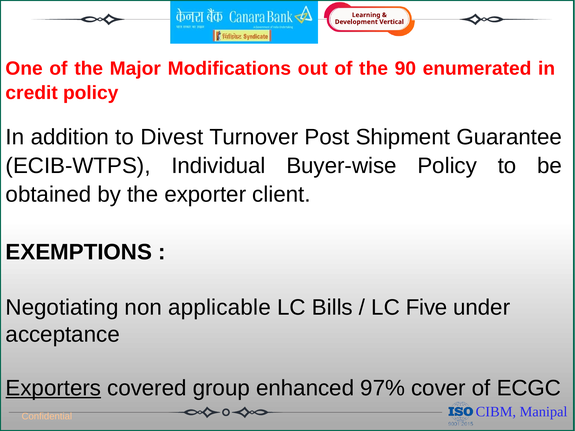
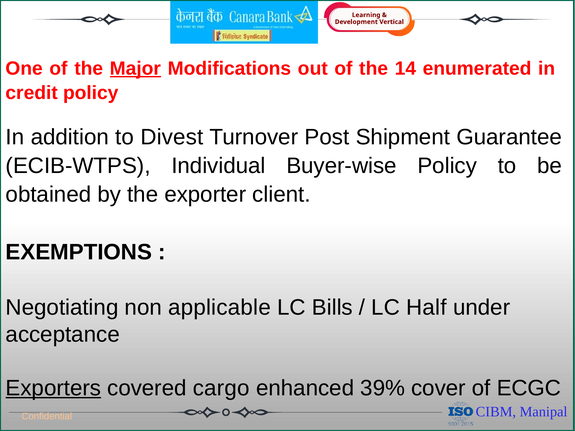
Major underline: none -> present (136, 68)
90: 90 -> 14 (405, 68)
Five: Five -> Half (426, 308)
group: group -> cargo (221, 388)
97%: 97% -> 39% (383, 388)
